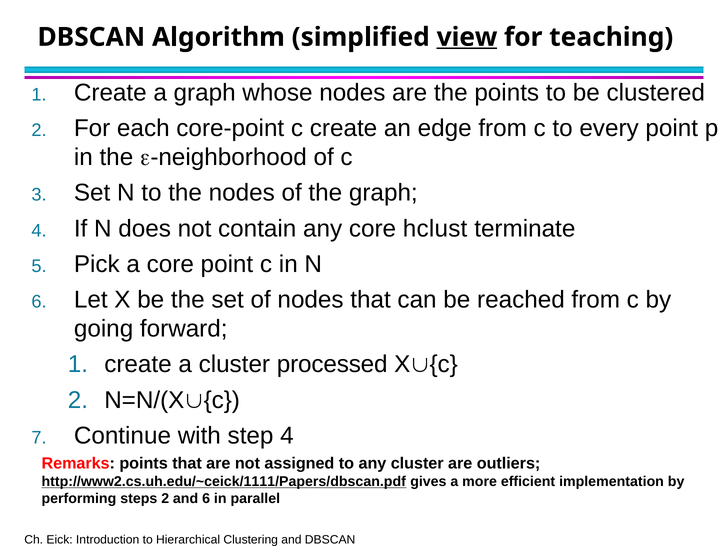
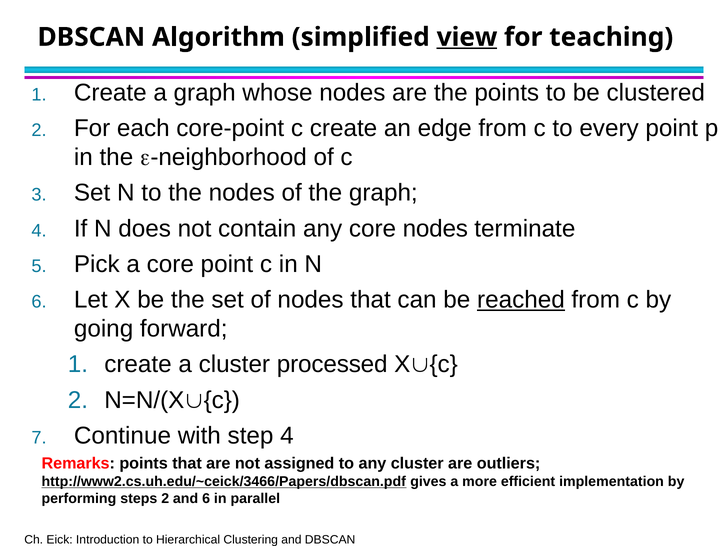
core hclust: hclust -> nodes (435, 229)
reached underline: none -> present (521, 300)
http://www2.cs.uh.edu/~ceick/1111/Papers/dbscan.pdf: http://www2.cs.uh.edu/~ceick/1111/Papers/dbscan.pdf -> http://www2.cs.uh.edu/~ceick/3466/Papers/dbscan.pdf (224, 481)
